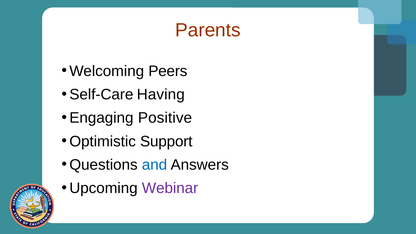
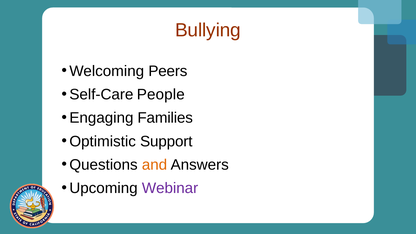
Parents: Parents -> Bullying (208, 30)
Having: Having -> People (161, 95)
Positive: Positive -> Families (165, 118)
and colour: blue -> orange (155, 165)
